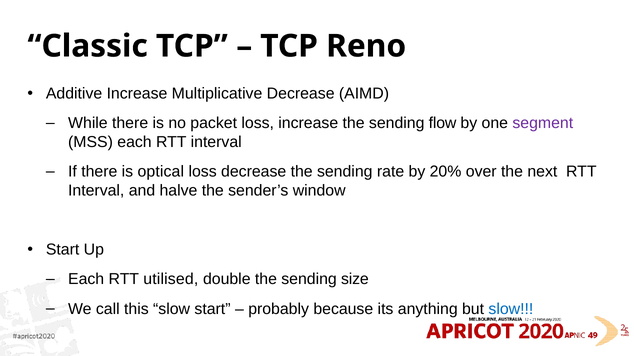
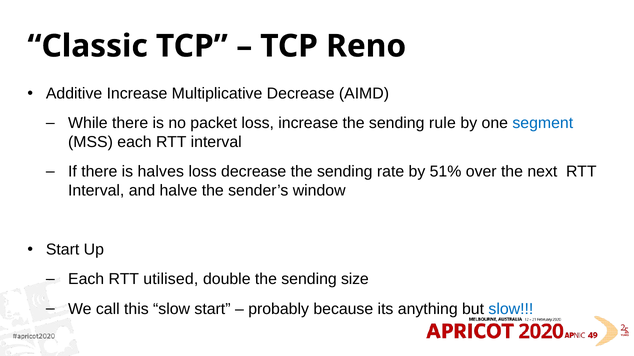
flow: flow -> rule (442, 123)
segment colour: purple -> blue (543, 123)
optical: optical -> halves (161, 172)
20%: 20% -> 51% (446, 172)
